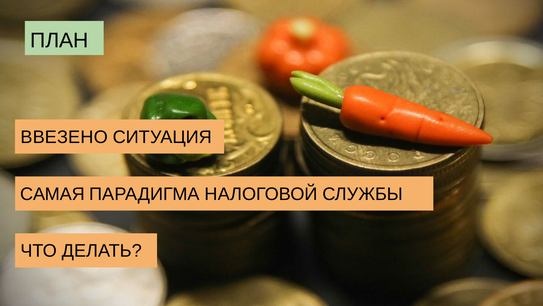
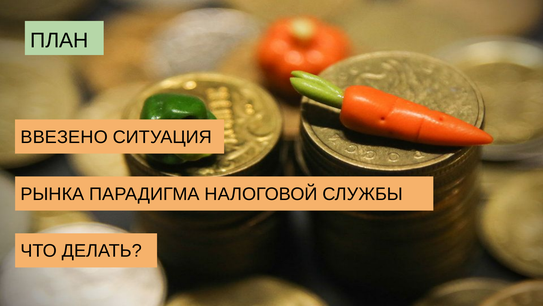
САМАЯ: САМАЯ -> РЫНКА (52, 194)
